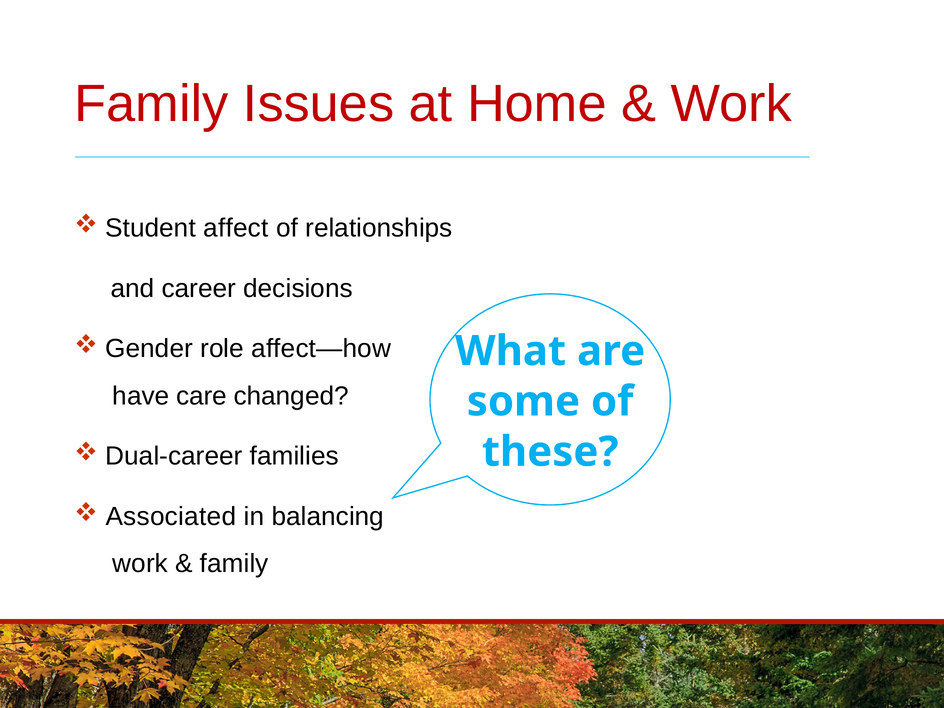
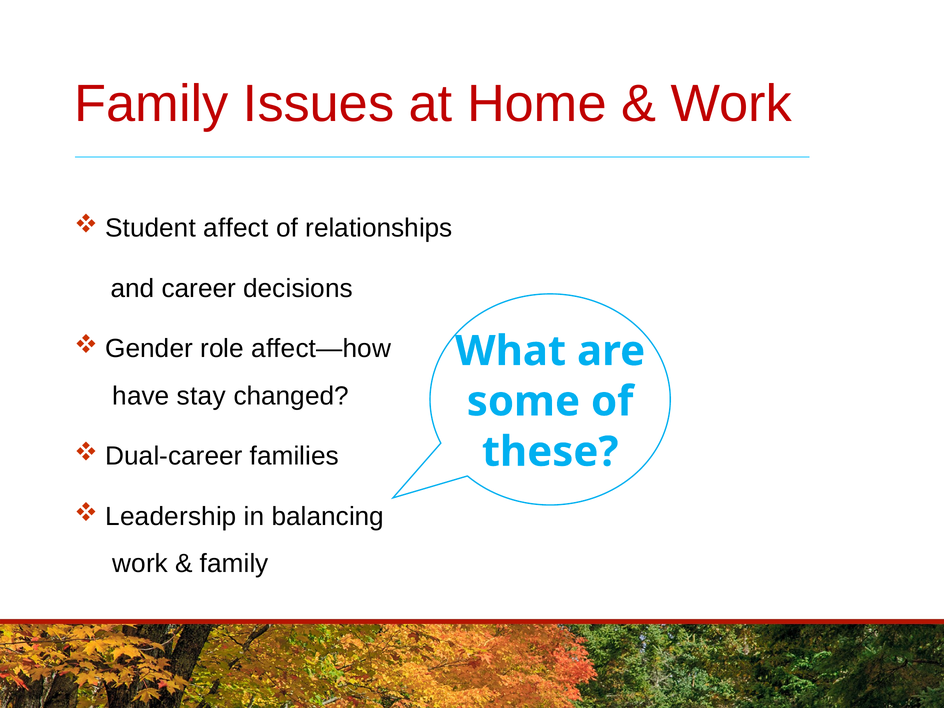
care: care -> stay (201, 396)
Associated: Associated -> Leadership (171, 517)
